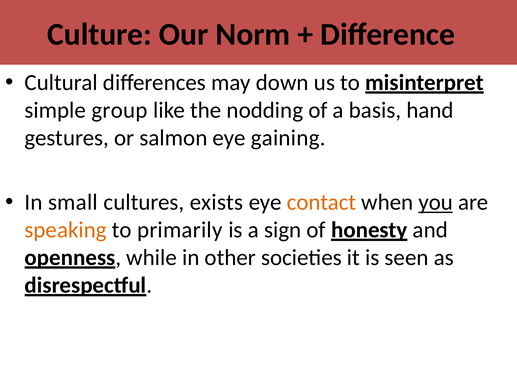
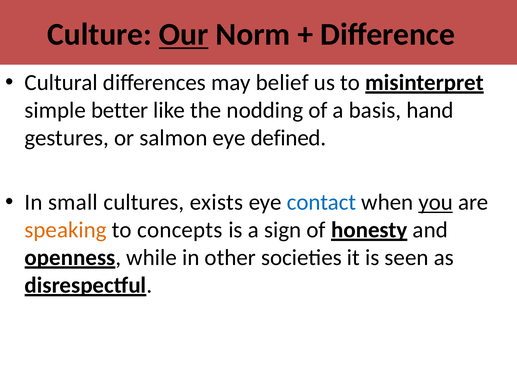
Our underline: none -> present (184, 35)
down: down -> belief (282, 83)
group: group -> better (120, 110)
gaining: gaining -> defined (288, 138)
contact colour: orange -> blue (321, 202)
primarily: primarily -> concepts (180, 230)
